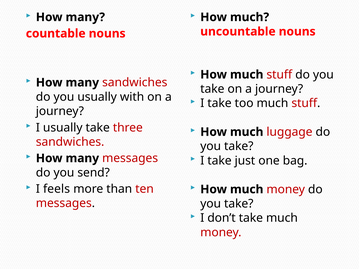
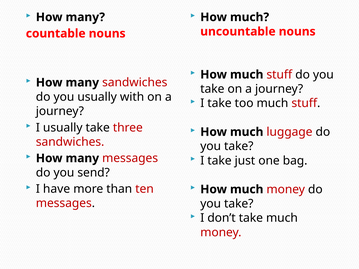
feels: feels -> have (57, 189)
